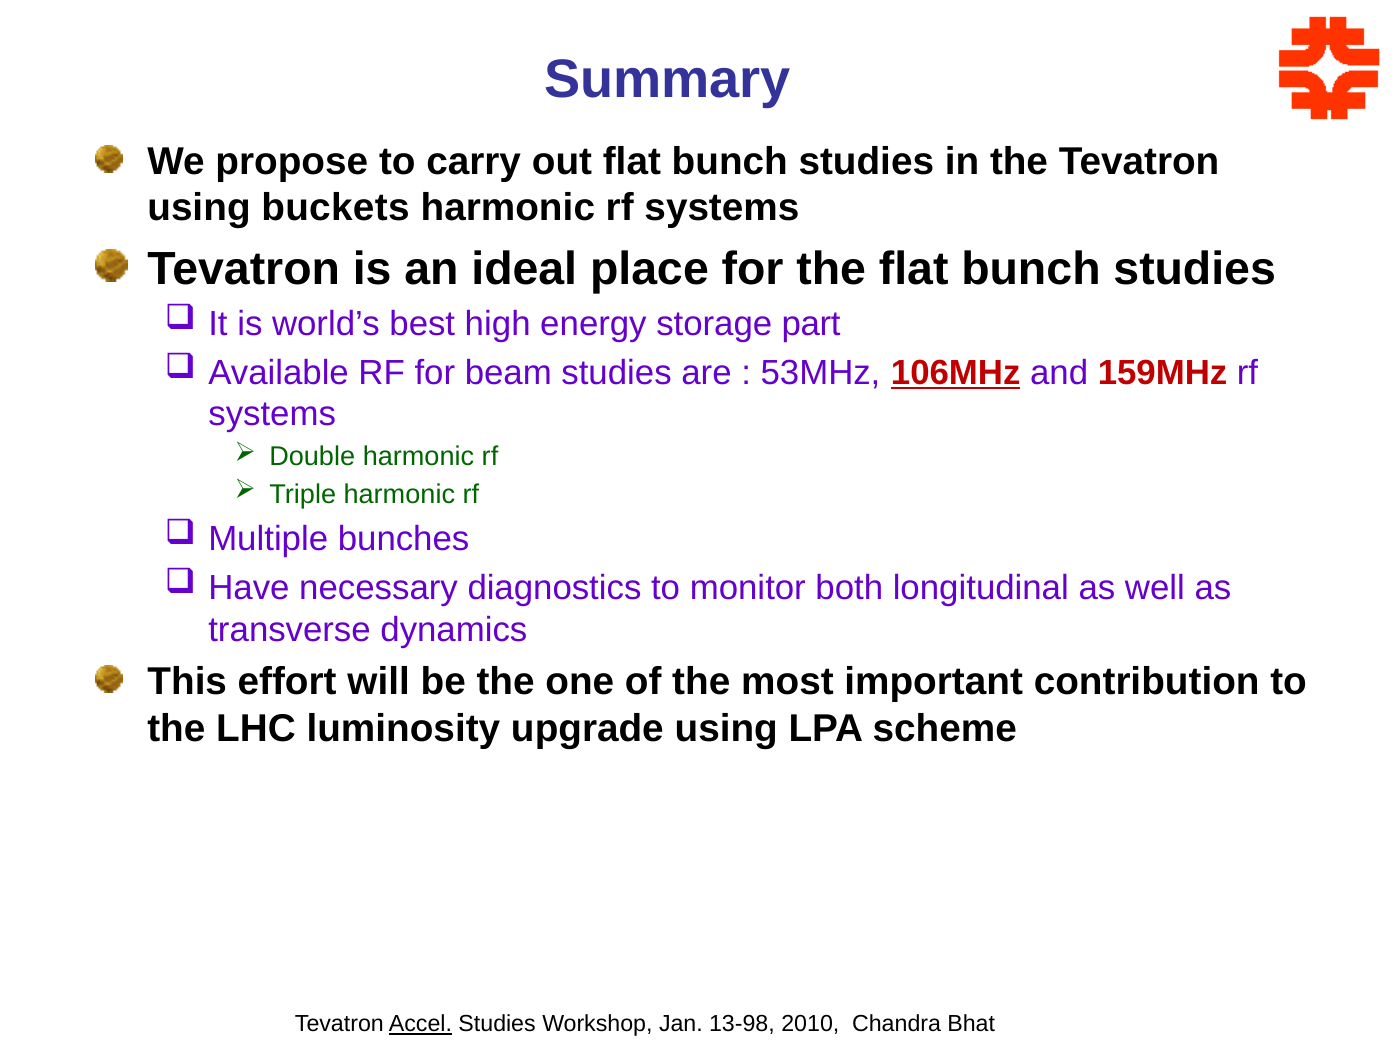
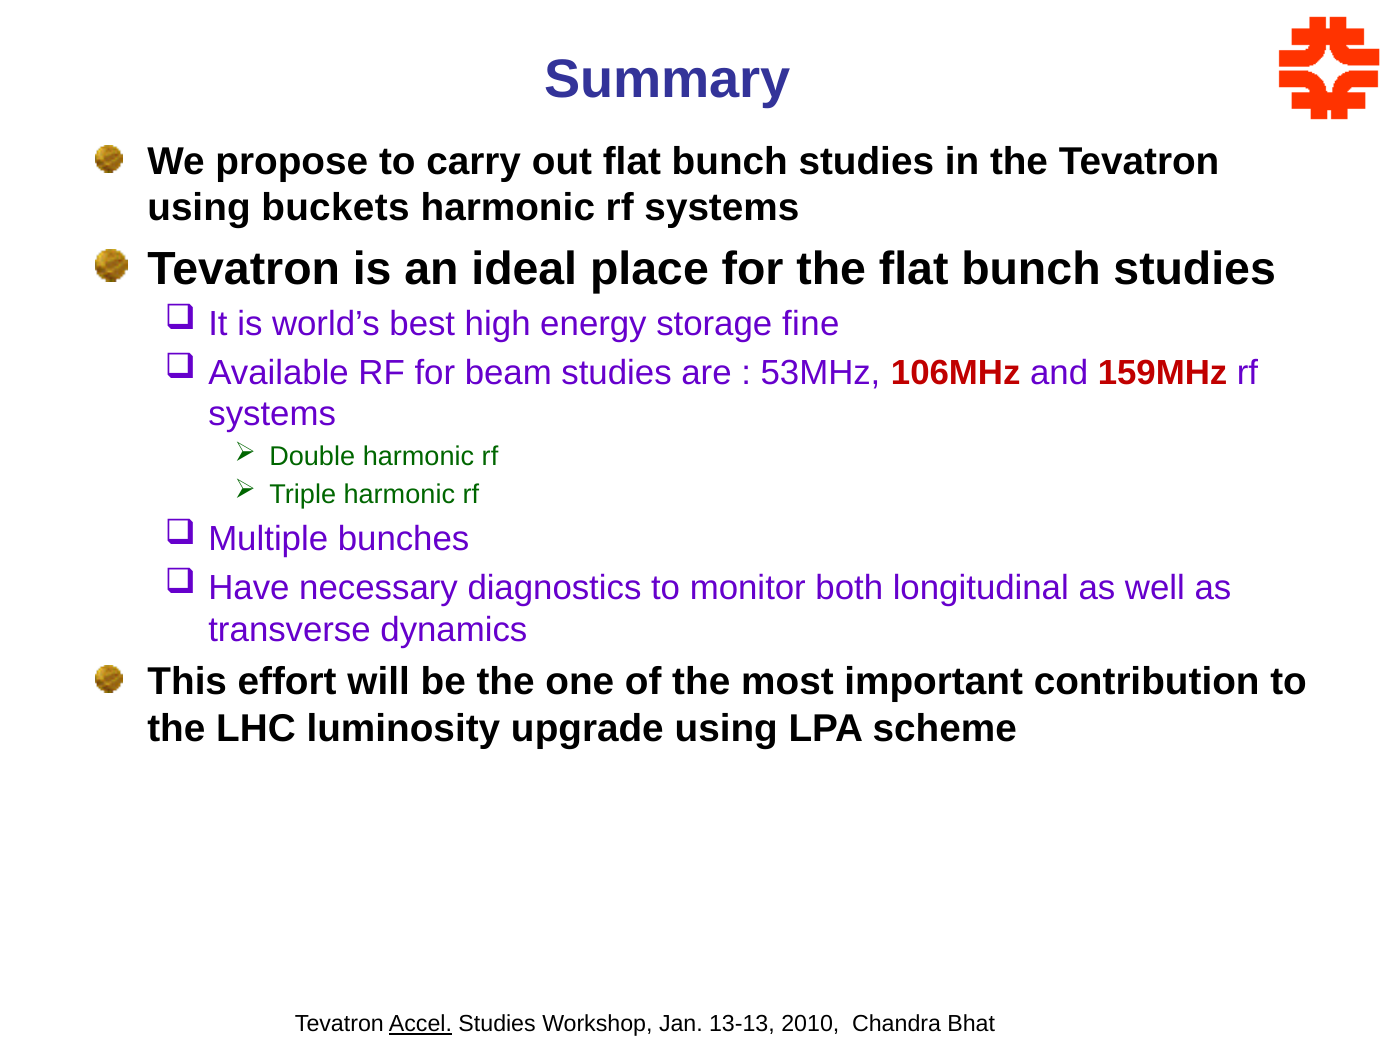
part: part -> fine (811, 324)
106MHz underline: present -> none (956, 373)
13-98: 13-98 -> 13-13 (742, 1024)
